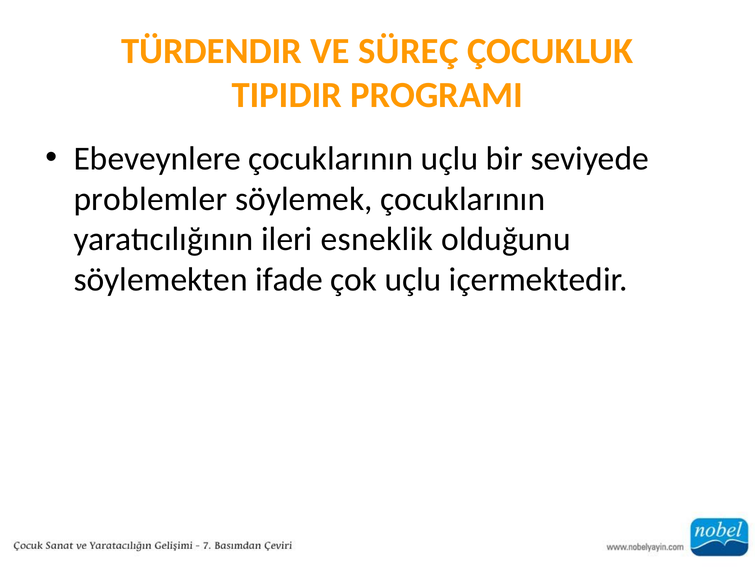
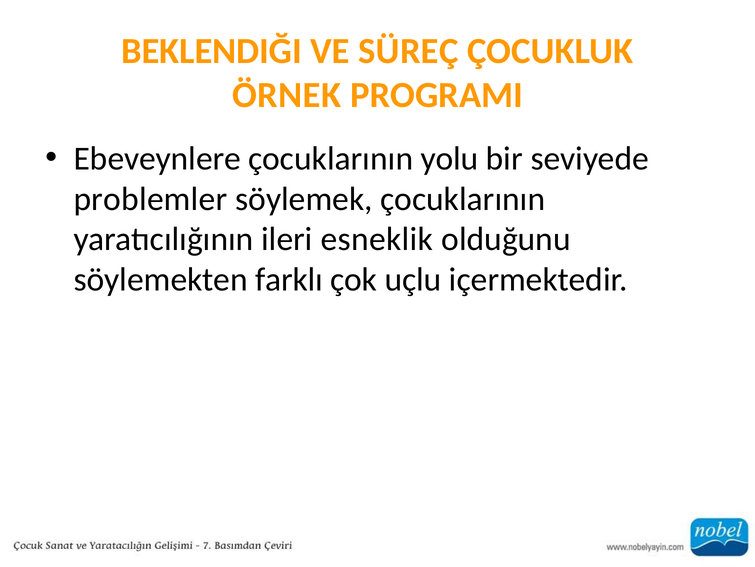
TÜRDENDIR: TÜRDENDIR -> BEKLENDIĞI (212, 51)
TIPIDIR: TIPIDIR -> ÖRNEK (287, 95)
çocuklarının uçlu: uçlu -> yolu (450, 158)
ifade: ifade -> farklı (289, 279)
